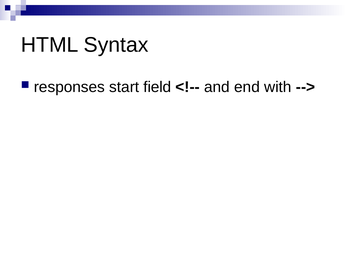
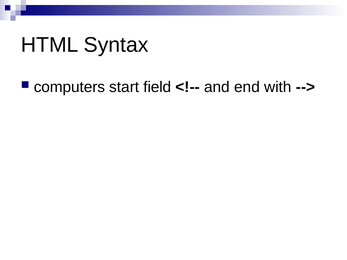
responses: responses -> computers (69, 87)
